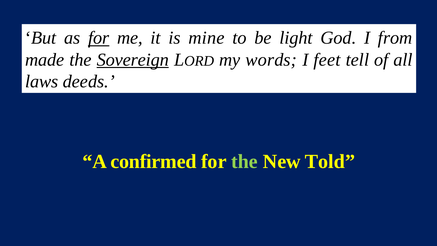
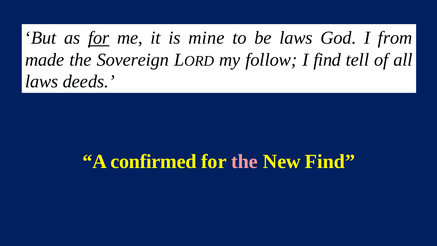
be light: light -> laws (296, 38)
Sovereign underline: present -> none (133, 60)
words: words -> follow (271, 60)
I feet: feet -> find (327, 60)
the colour: light green -> pink (245, 162)
New Told: Told -> Find (330, 162)
